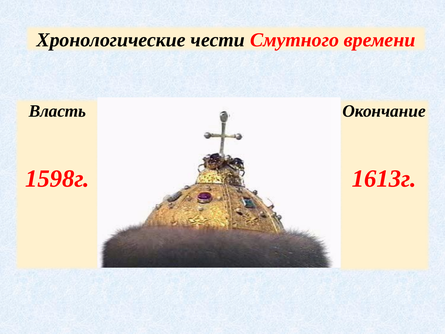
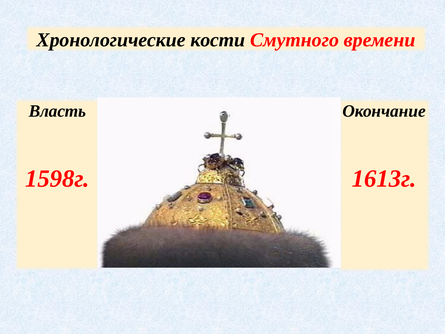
чести: чести -> кости (218, 40)
